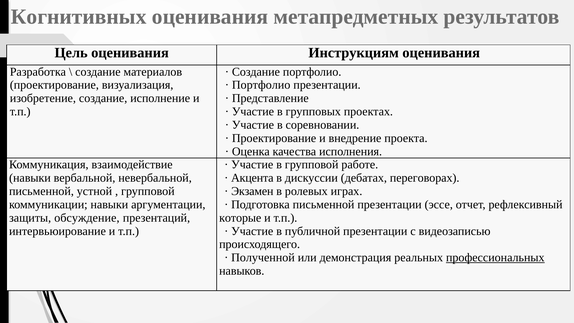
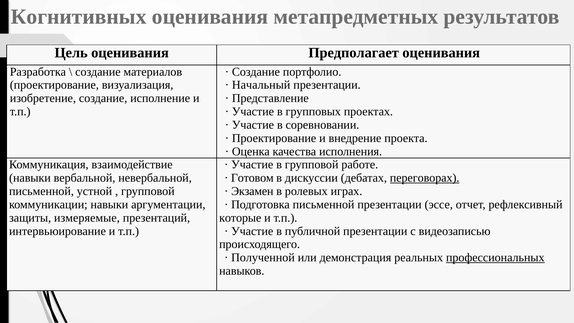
Инструкциям: Инструкциям -> Предполагает (354, 53)
Портфолио: Портфолио -> Начальный (261, 85)
Акцента: Акцента -> Готовом (252, 178)
переговорах underline: none -> present (425, 178)
обсуждение: обсуждение -> измеряемые (87, 218)
